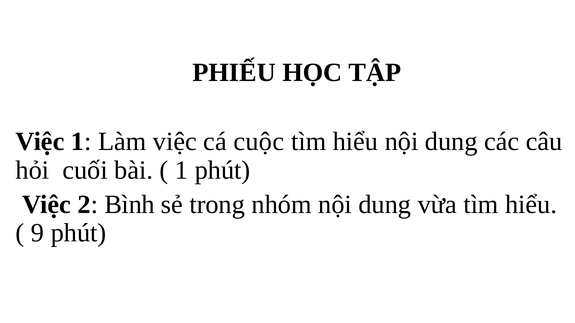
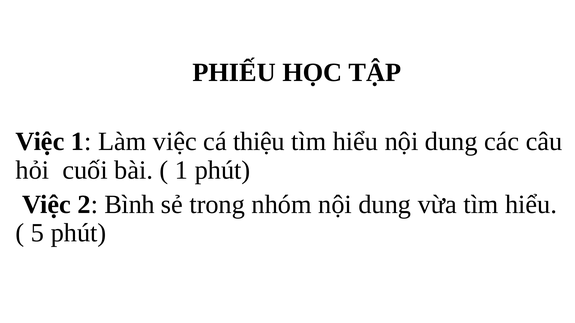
cuộc: cuộc -> thiệu (259, 142)
9: 9 -> 5 (38, 233)
